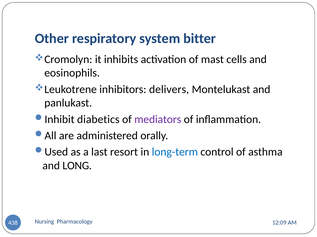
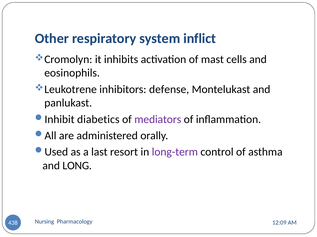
bitter: bitter -> inflict (200, 38)
delivers: delivers -> defense (169, 90)
long-term colour: blue -> purple (175, 152)
